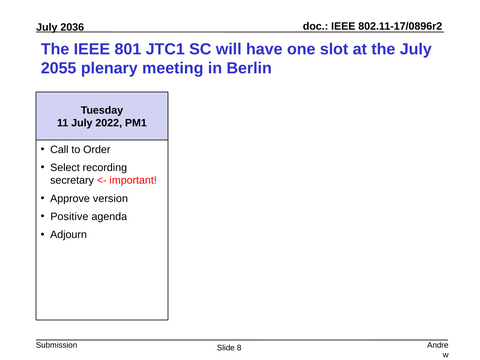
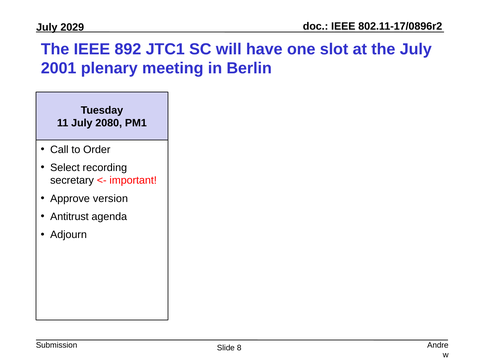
2036: 2036 -> 2029 (72, 27)
801: 801 -> 892 (128, 49)
2055: 2055 -> 2001 (59, 68)
2022: 2022 -> 2080 (109, 123)
Positive: Positive -> Antitrust (69, 217)
